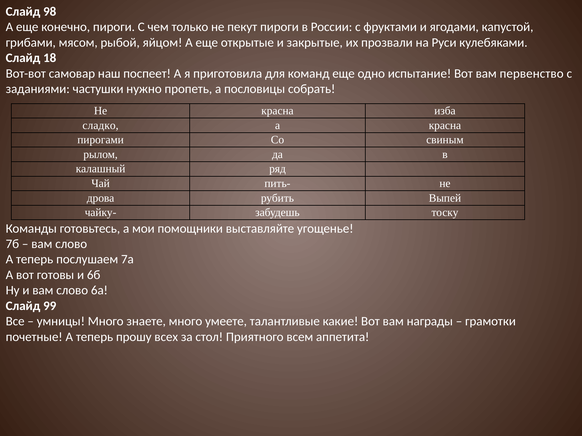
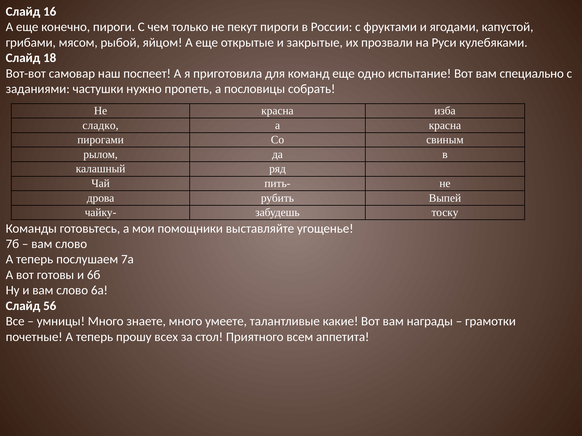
98: 98 -> 16 (50, 11)
первенство: первенство -> специально (532, 74)
99: 99 -> 56 (50, 306)
